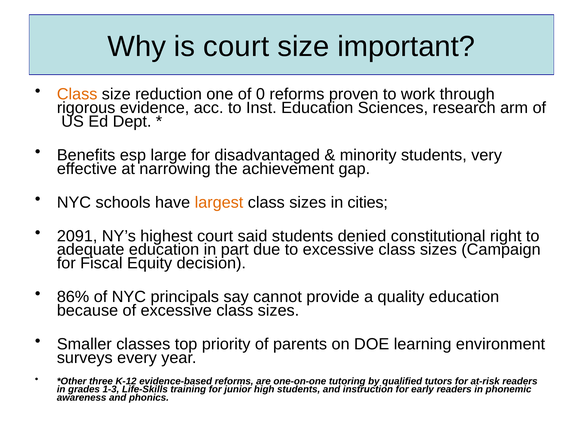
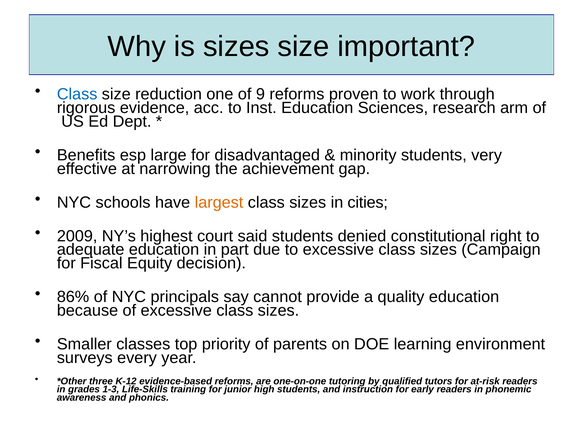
is court: court -> sizes (236, 47)
Class colour: orange -> blue (77, 94)
0: 0 -> 9 (260, 94)
2091: 2091 -> 2009 (77, 236)
